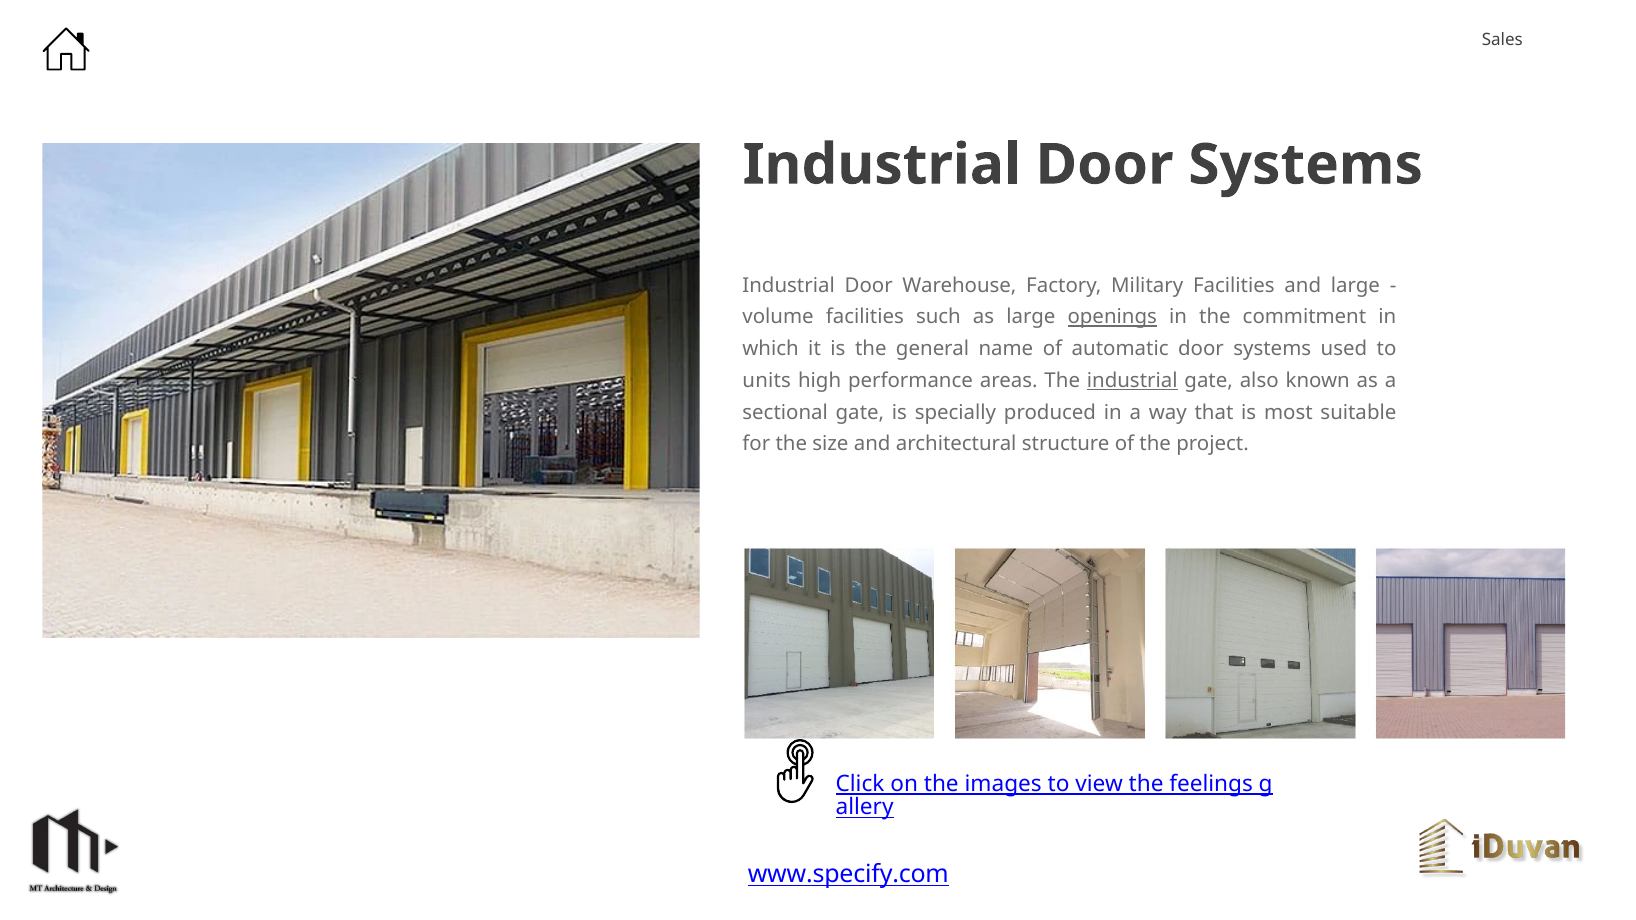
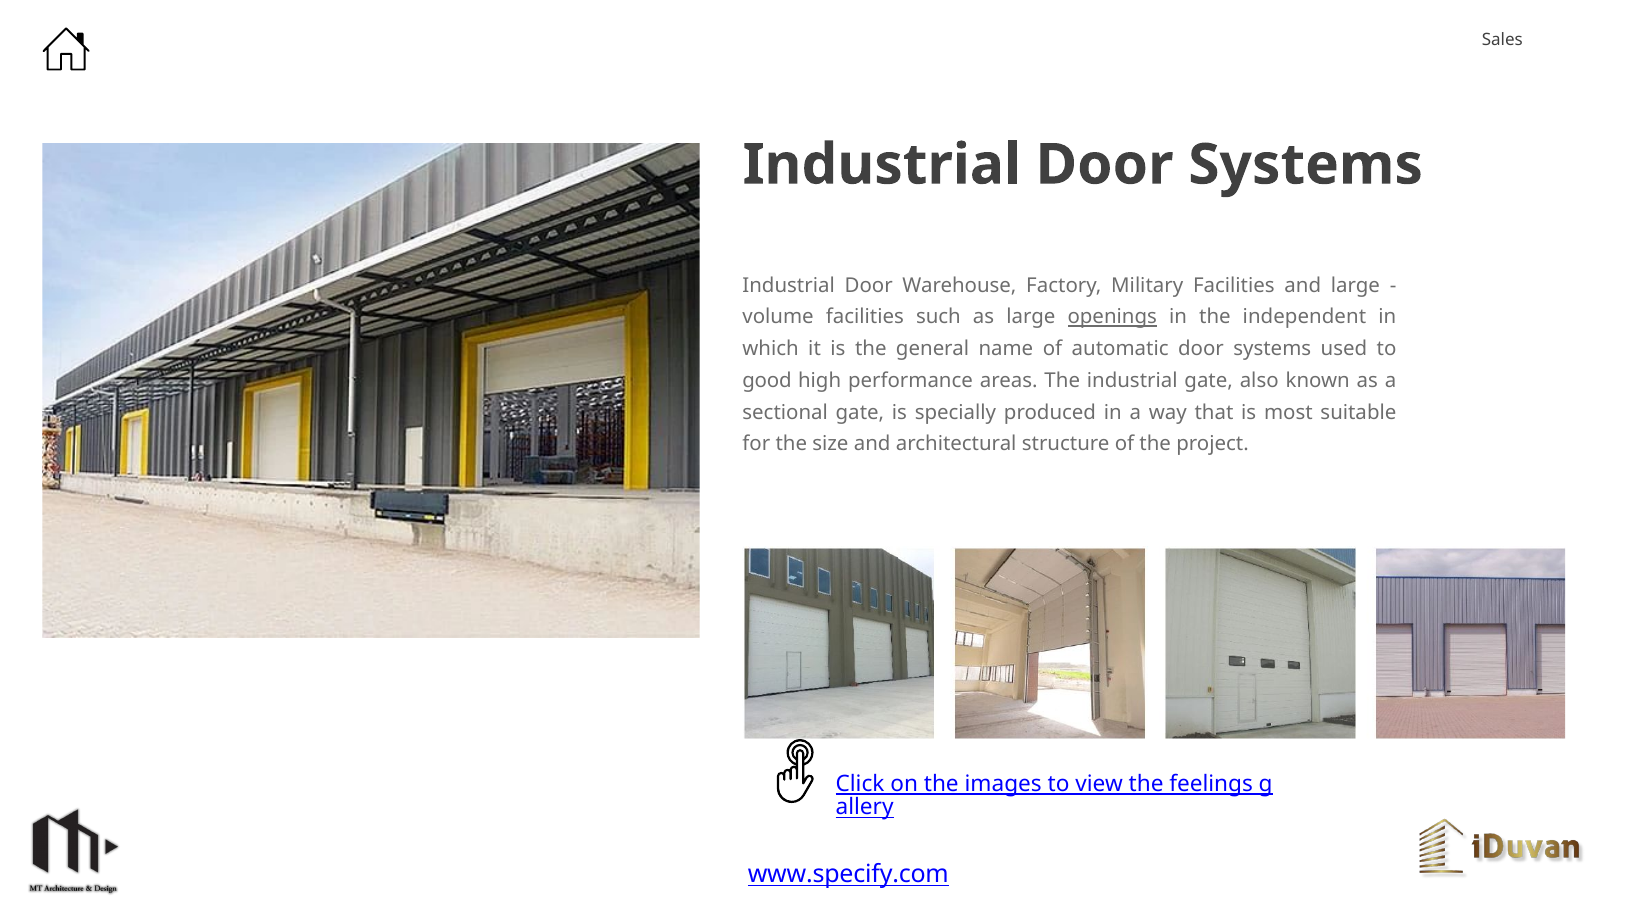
commitment: commitment -> independent (1304, 317)
units: units -> good (767, 381)
industrial underline: present -> none (1132, 381)
